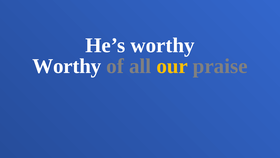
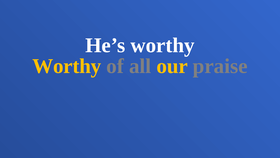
Worthy colour: white -> yellow (67, 66)
